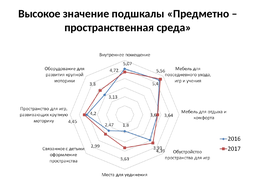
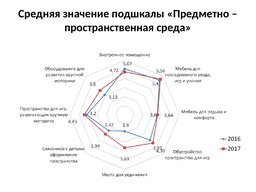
Высокое: Высокое -> Средняя (39, 14)
